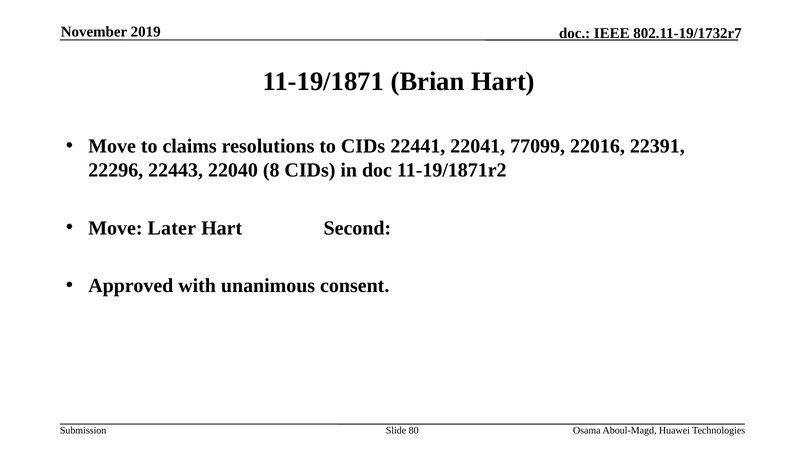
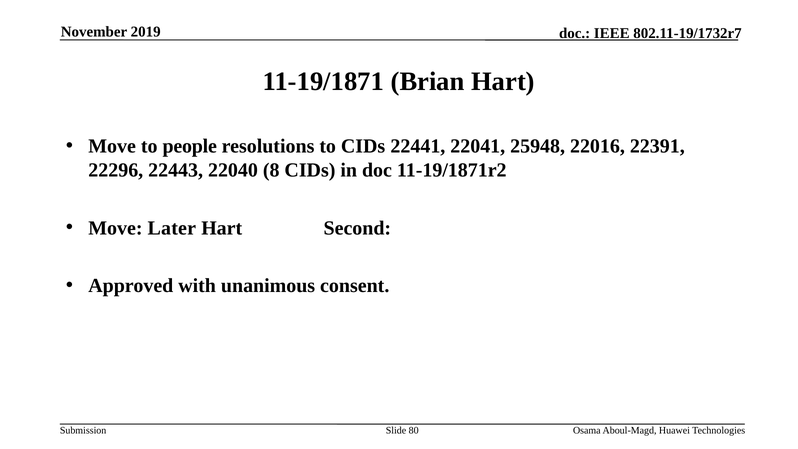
claims: claims -> people (190, 146)
77099: 77099 -> 25948 (538, 146)
